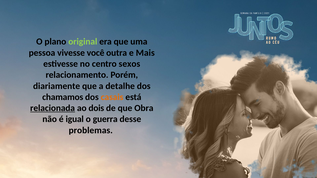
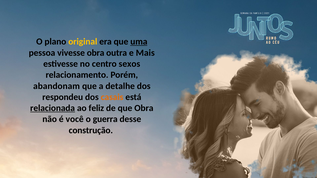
original colour: light green -> yellow (83, 42)
uma underline: none -> present (139, 42)
vivesse você: você -> obra (96, 53)
diariamente: diariamente -> abandonam (57, 86)
chamamos: chamamos -> respondeu (63, 97)
dois: dois -> feliz (96, 108)
igual: igual -> você (75, 119)
problemas: problemas -> construção (91, 131)
